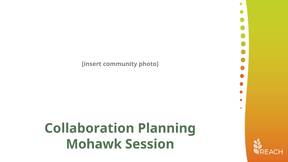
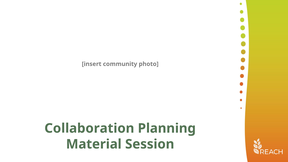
Mohawk: Mohawk -> Material (94, 144)
